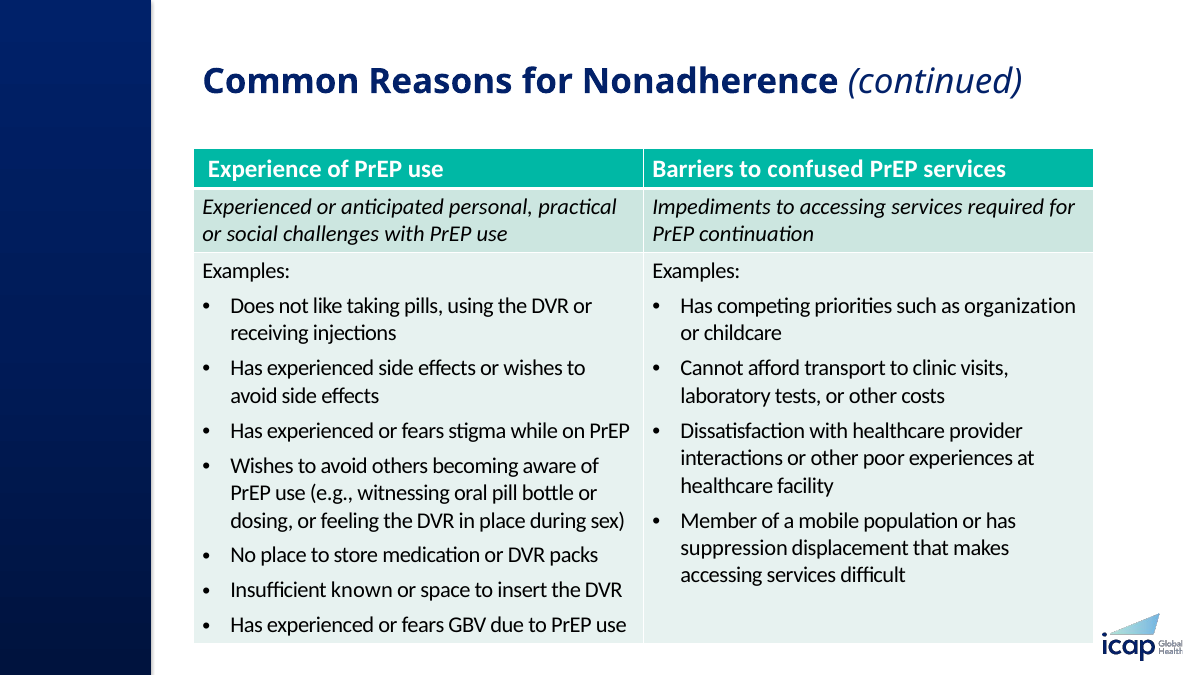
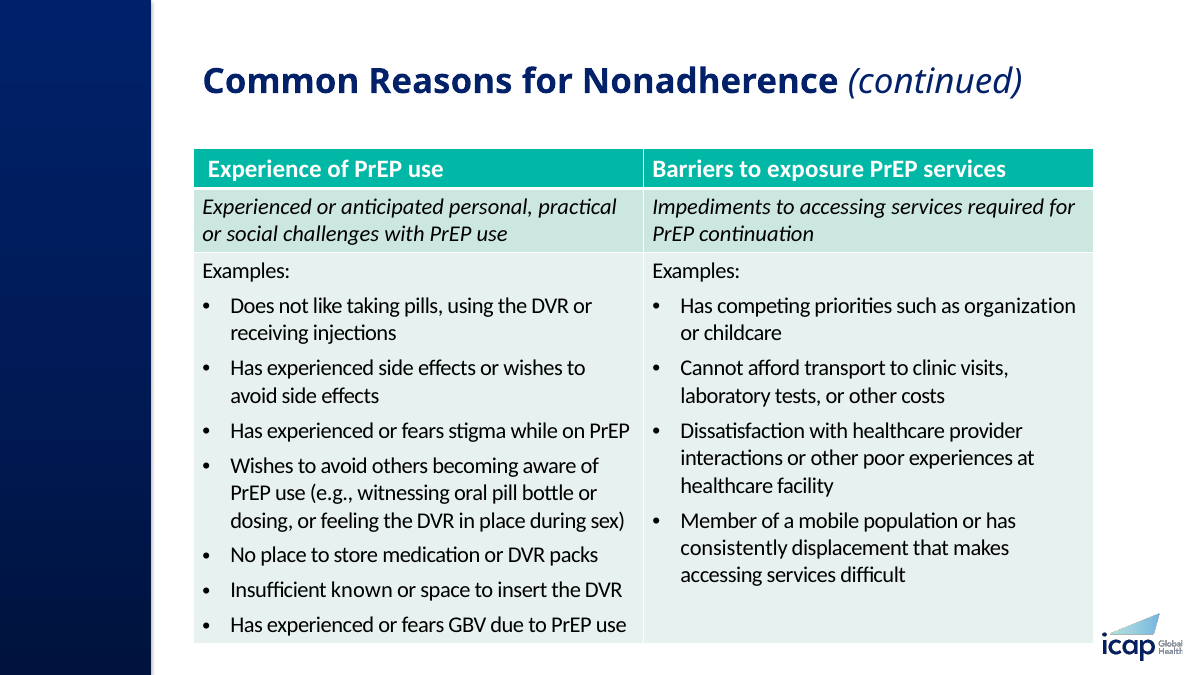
confused: confused -> exposure (816, 169)
suppression: suppression -> consistently (734, 548)
